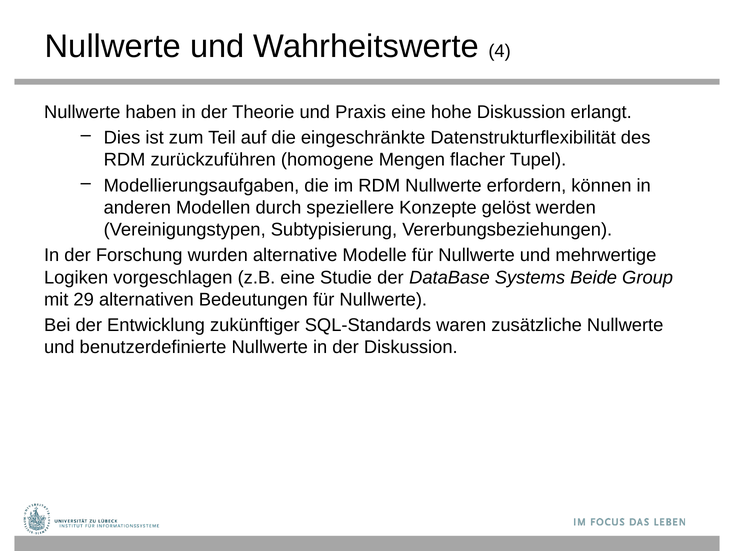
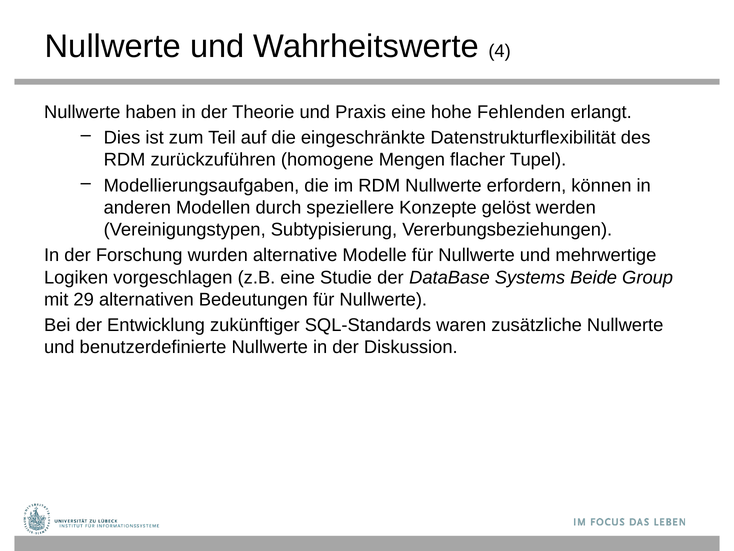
hohe Diskussion: Diskussion -> Fehlenden (521, 112)
